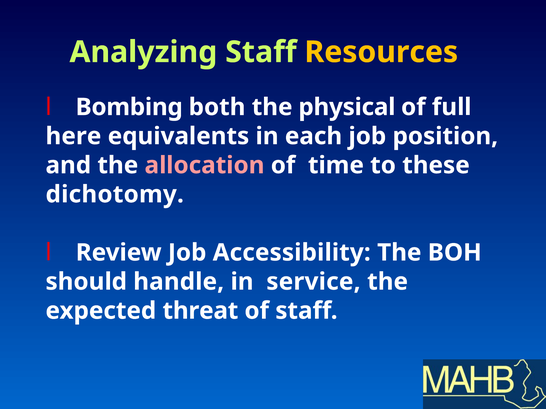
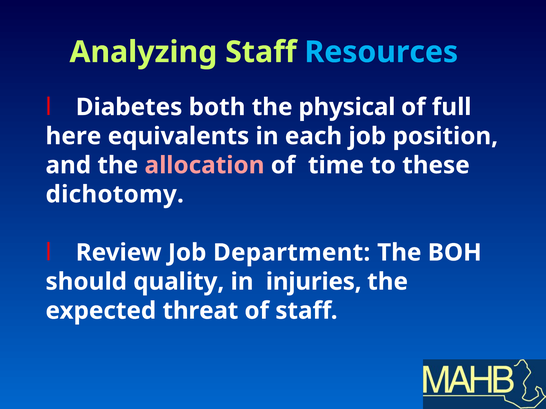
Resources colour: yellow -> light blue (381, 52)
Bombing: Bombing -> Diabetes (129, 107)
Accessibility: Accessibility -> Department (292, 253)
handle: handle -> quality (179, 282)
service: service -> injuries (314, 282)
